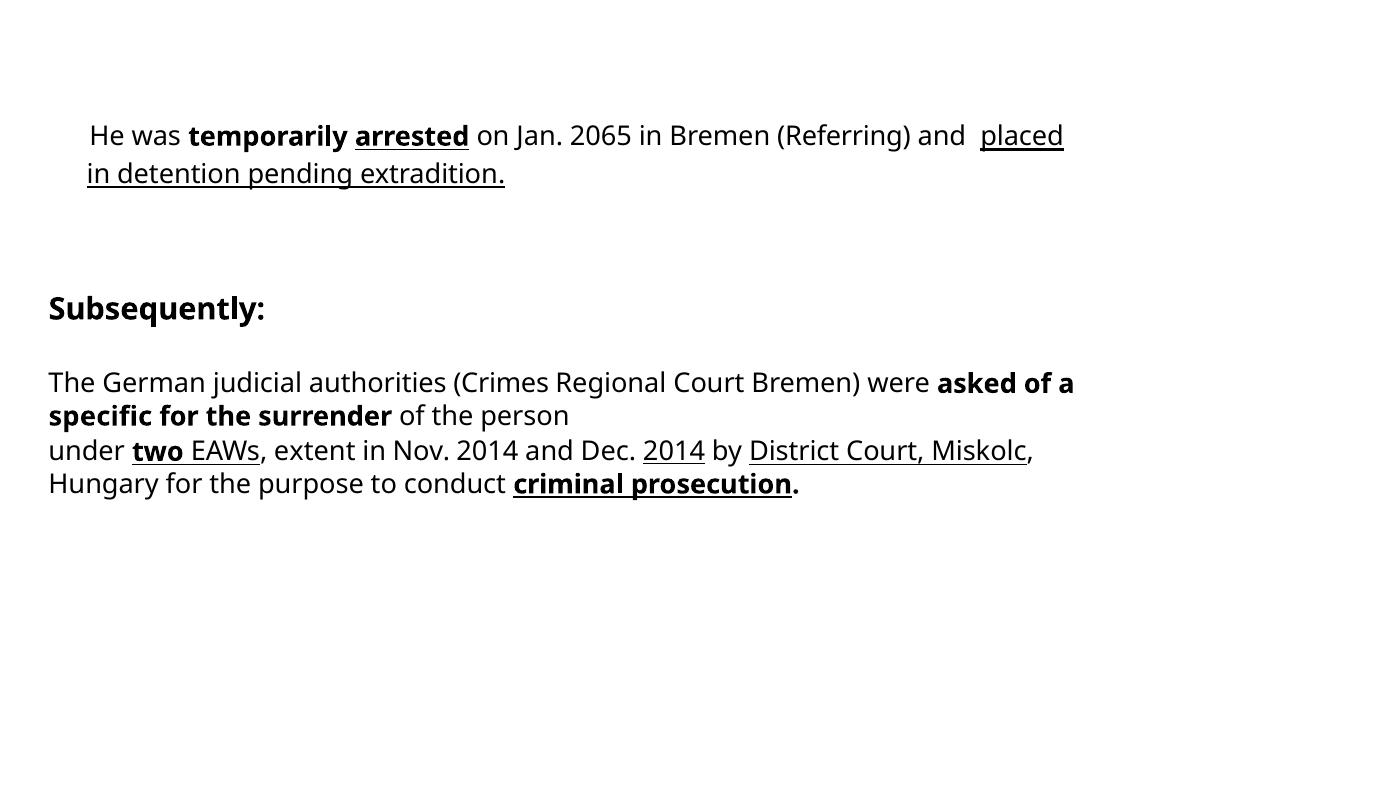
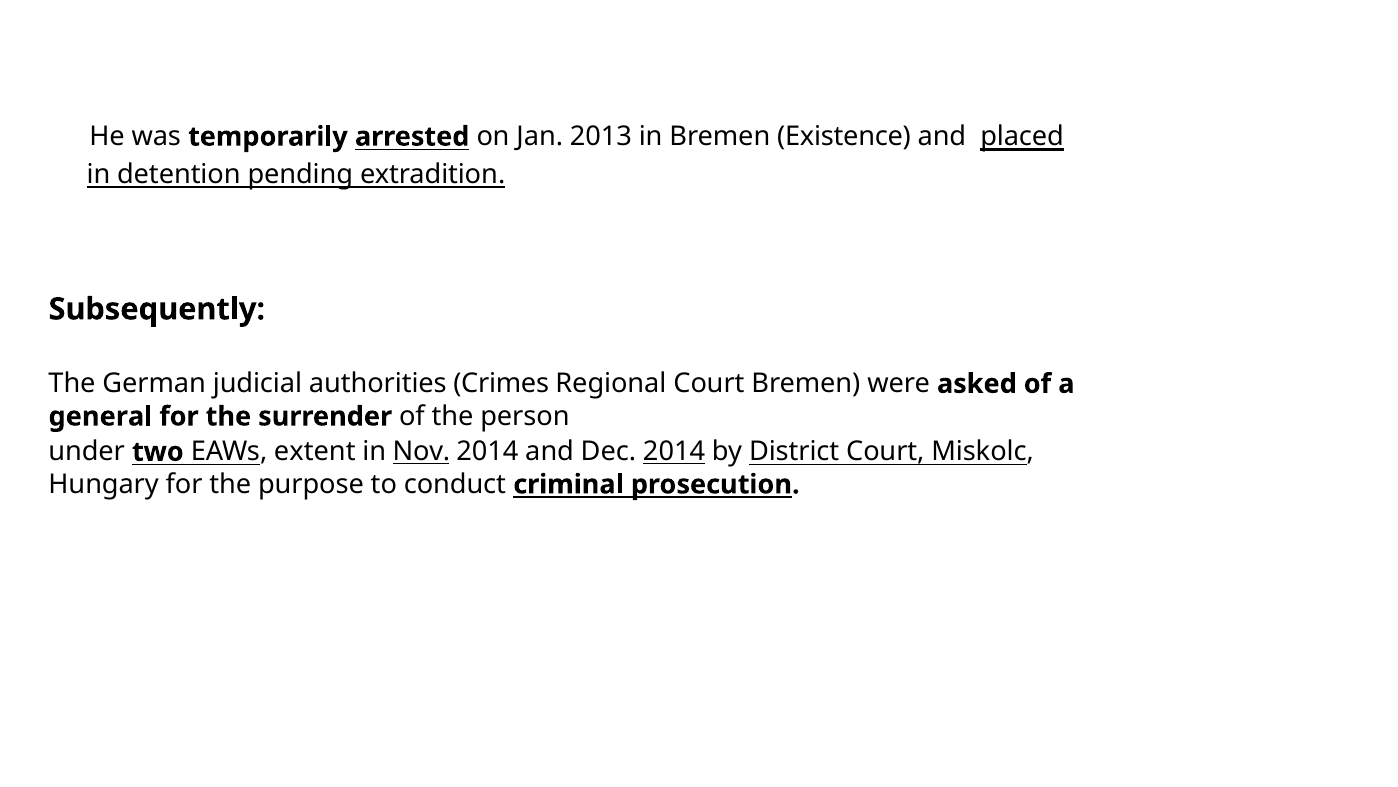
2065: 2065 -> 2013 (601, 137)
Referring: Referring -> Existence (844, 137)
specific: specific -> general (100, 416)
Nov underline: none -> present (421, 451)
